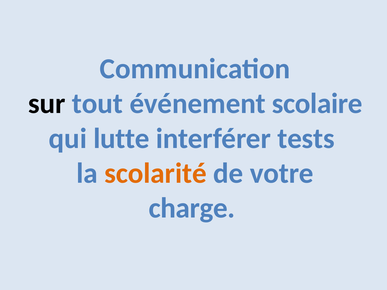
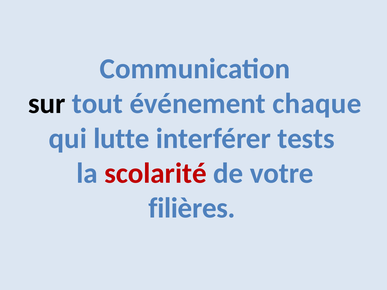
scolaire: scolaire -> chaque (317, 104)
scolarité colour: orange -> red (155, 173)
charge: charge -> filières (192, 208)
